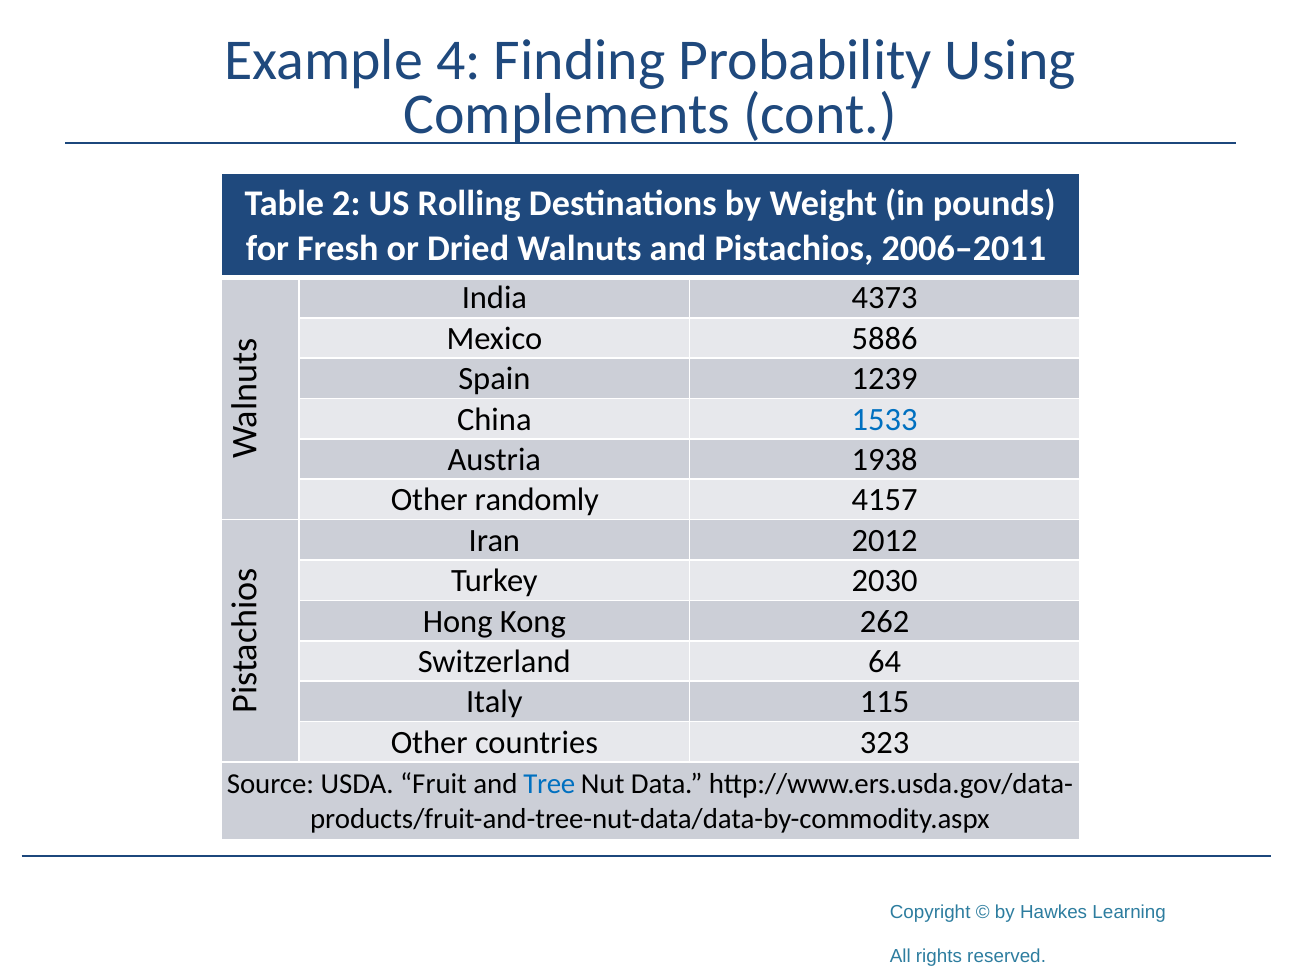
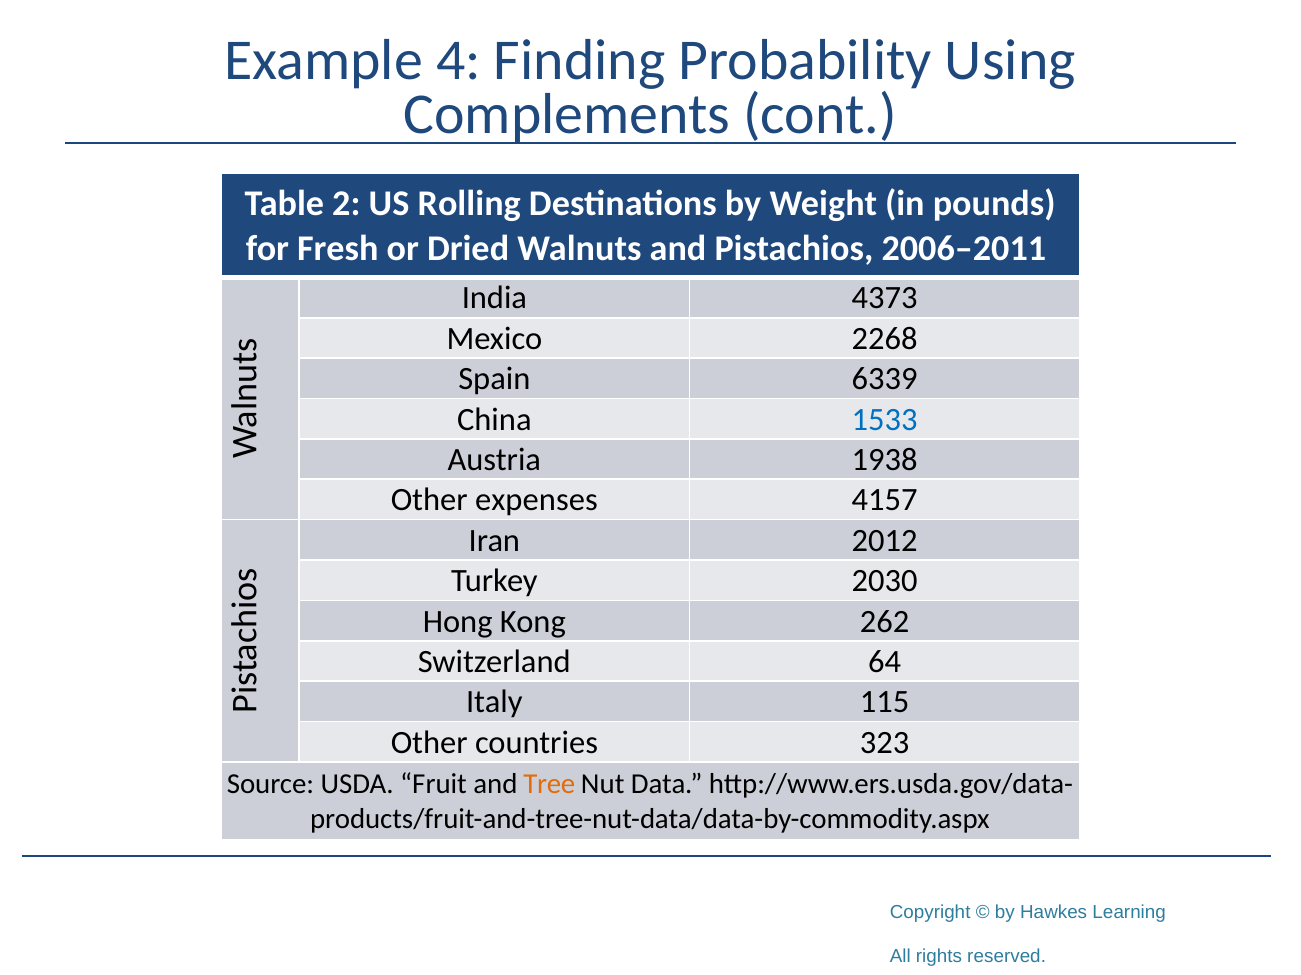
5886: 5886 -> 2268 (885, 339)
1239: 1239 -> 6339 (885, 379)
randomly: randomly -> expenses (536, 501)
Tree colour: blue -> orange (549, 785)
